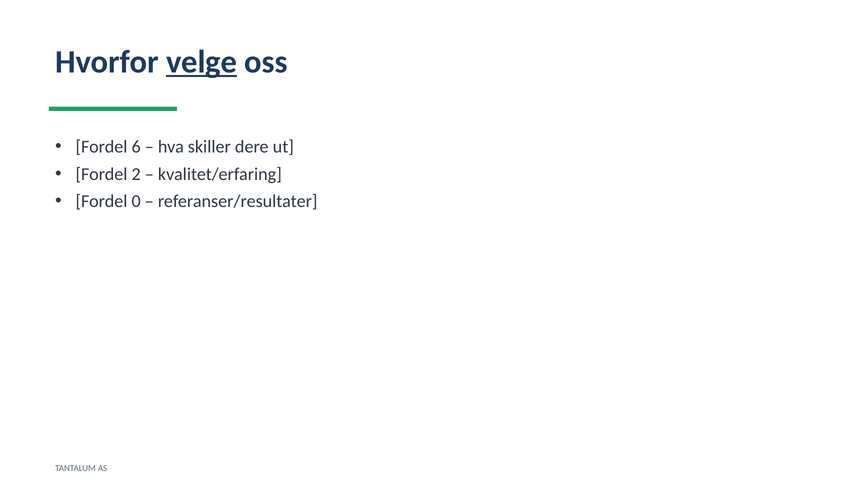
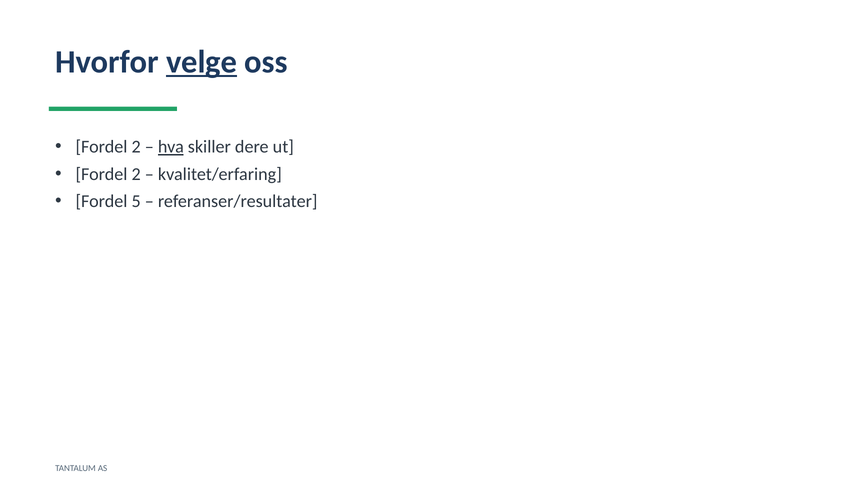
6: 6 -> 2 (136, 147)
hva underline: none -> present (171, 147)
0: 0 -> 5 (136, 201)
